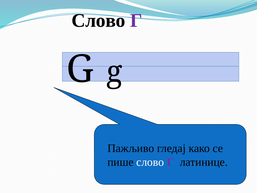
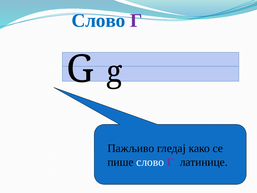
Слово colour: black -> blue (98, 21)
